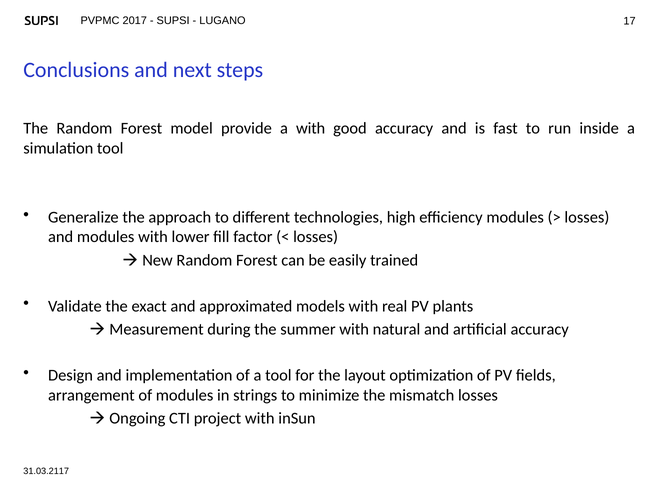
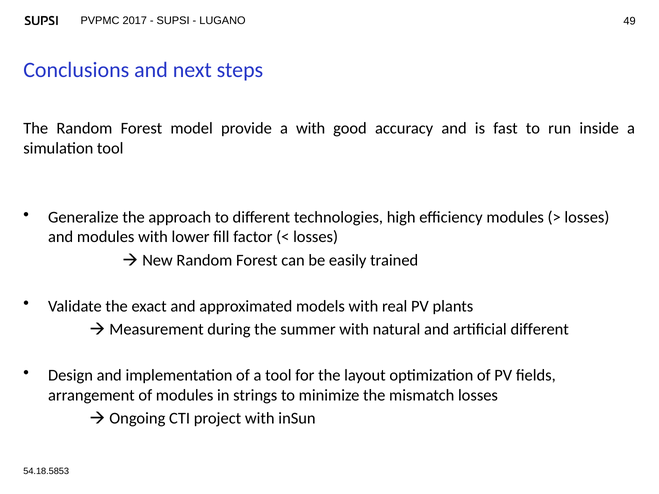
17: 17 -> 49 (630, 21)
artificial accuracy: accuracy -> different (540, 329)
31.03.2117: 31.03.2117 -> 54.18.5853 (46, 471)
